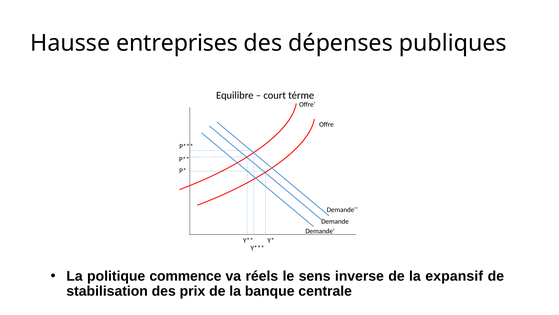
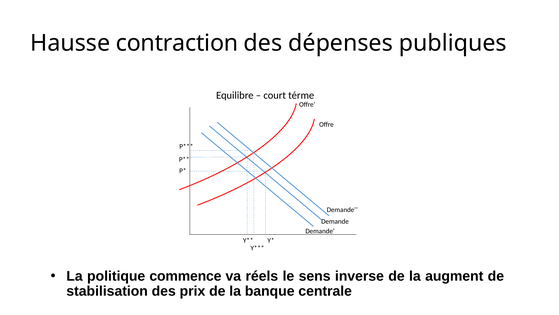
entreprises: entreprises -> contraction (177, 43)
expansif: expansif -> augment (454, 276)
